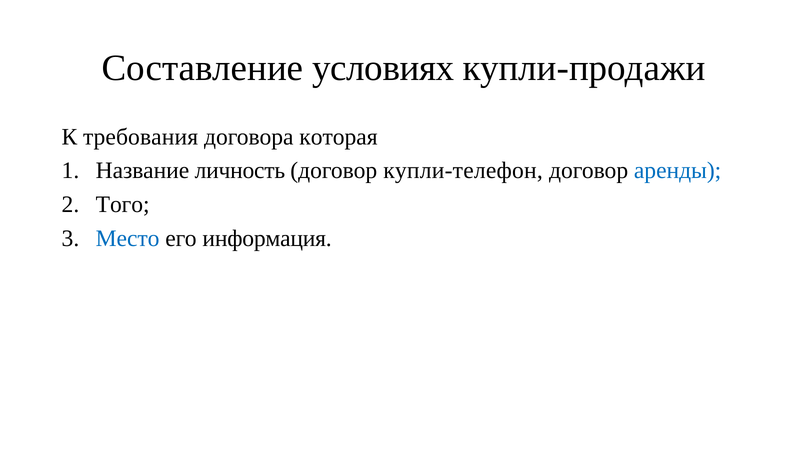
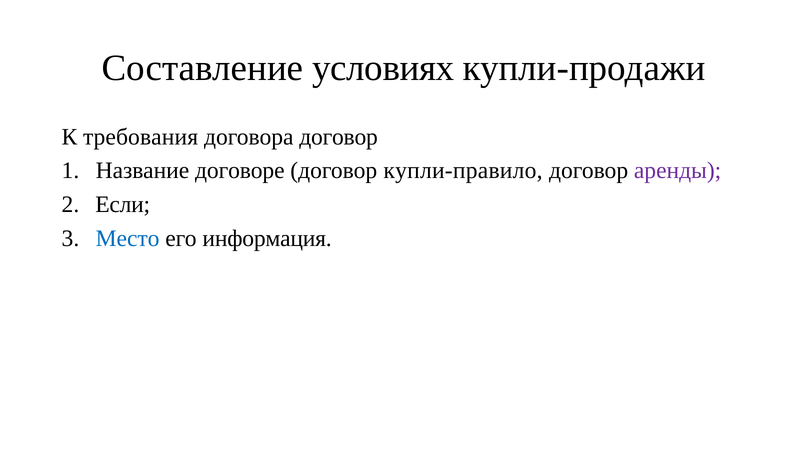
договора которая: которая -> договор (339, 137)
личность: личность -> договоре (240, 170)
купли-телефон: купли-телефон -> купли-правило (463, 170)
аренды colour: blue -> purple (678, 170)
Того: Того -> Если (123, 204)
